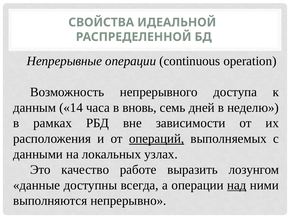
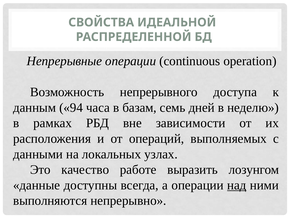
14: 14 -> 94 (71, 107)
вновь: вновь -> базам (140, 107)
операций underline: present -> none (157, 138)
